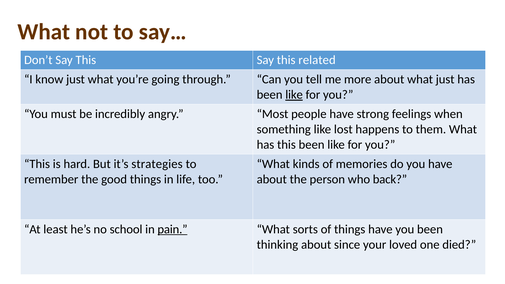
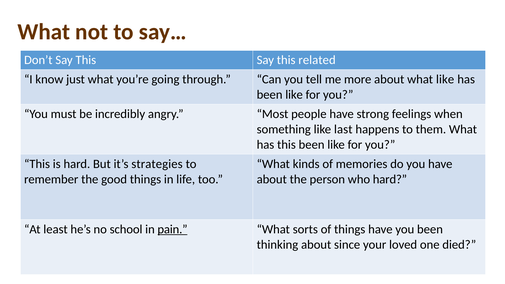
what just: just -> like (445, 79)
like underline: present -> none (294, 95)
lost: lost -> last (343, 129)
who back: back -> hard (390, 179)
